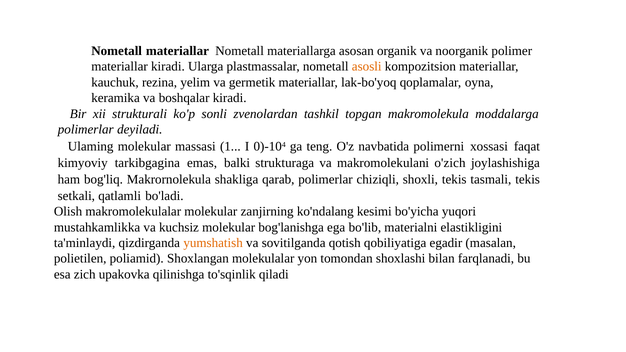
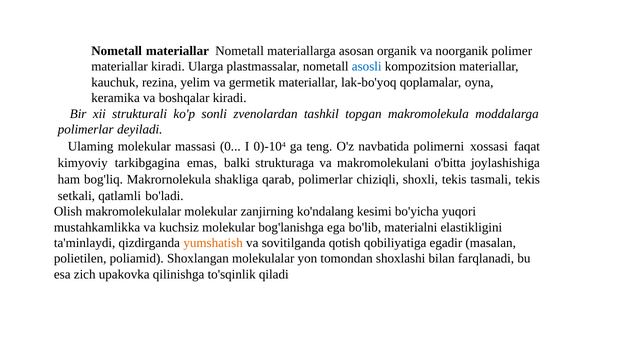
asosli colour: orange -> blue (367, 67)
1: 1 -> 0 (230, 147)
o'zich: o'zich -> o'bitta (450, 163)
